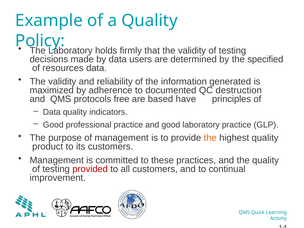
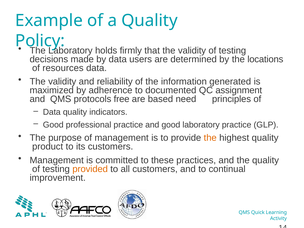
specified: specified -> locations (265, 59)
destruction: destruction -> assignment (239, 90)
have: have -> need (186, 99)
provided colour: red -> orange (90, 169)
